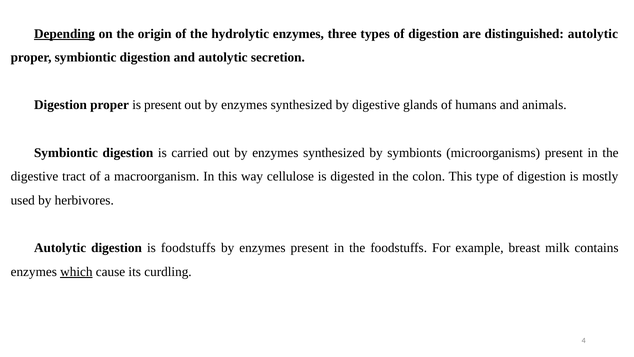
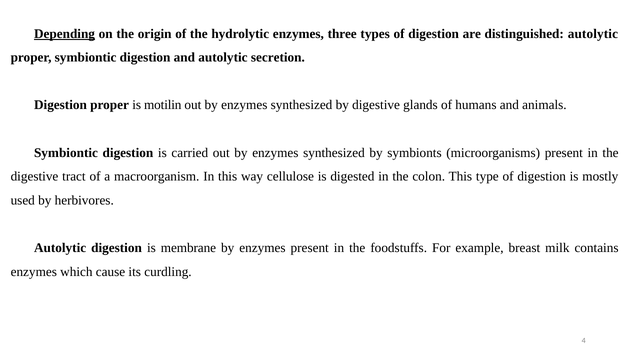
is present: present -> motilin (163, 105)
is foodstuffs: foodstuffs -> membrane (188, 248)
which underline: present -> none (76, 271)
